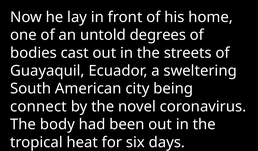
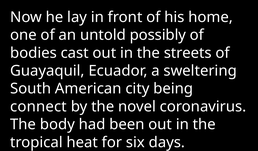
degrees: degrees -> possibly (158, 35)
